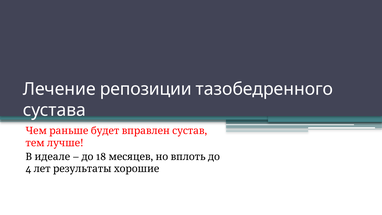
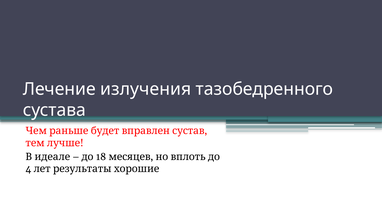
репозиции: репозиции -> излучения (146, 89)
